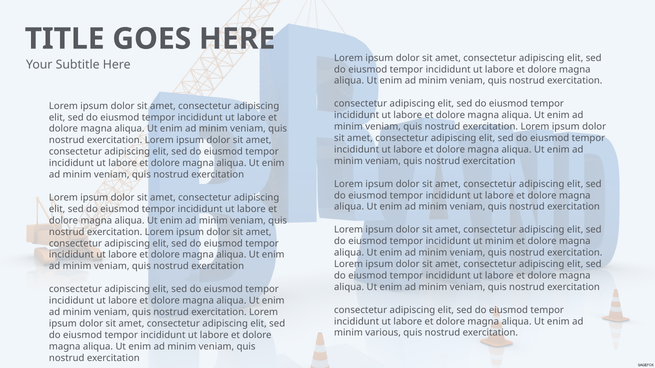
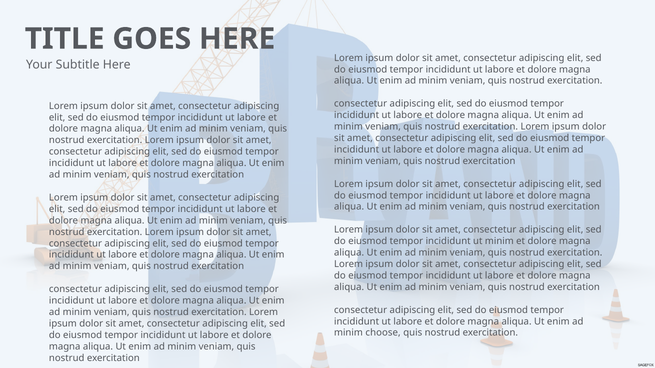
various: various -> choose (383, 333)
